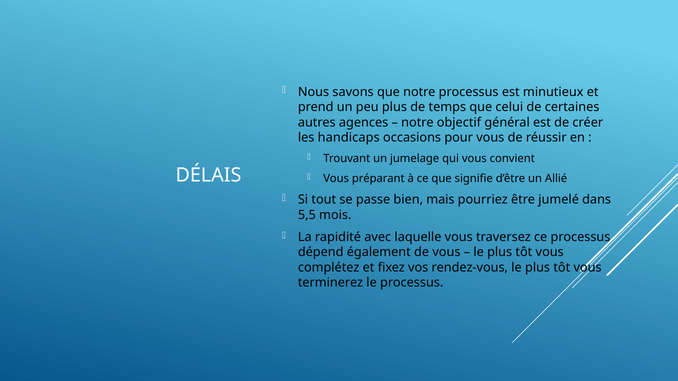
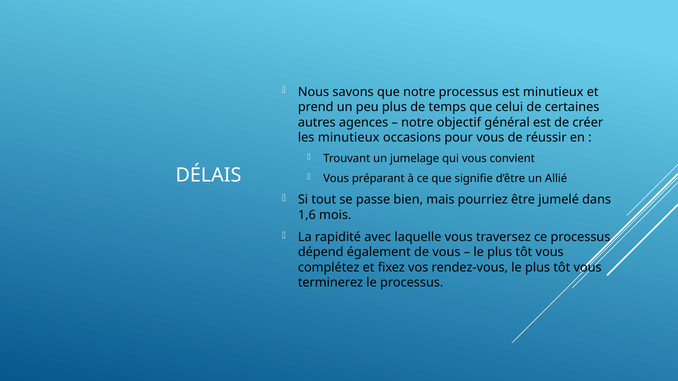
les handicaps: handicaps -> minutieux (349, 138)
5,5: 5,5 -> 1,6 (307, 215)
